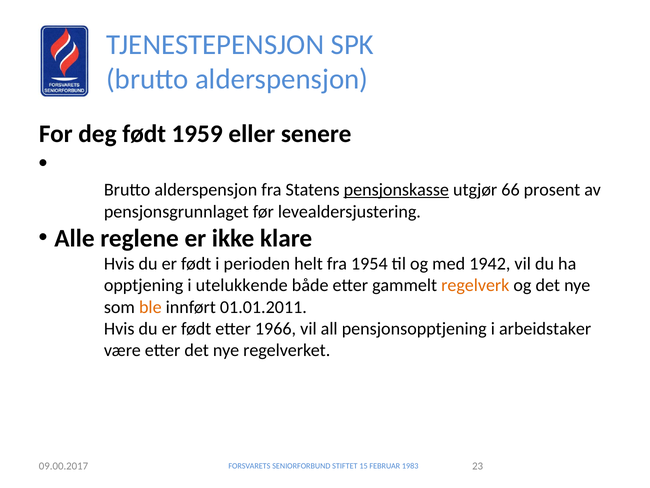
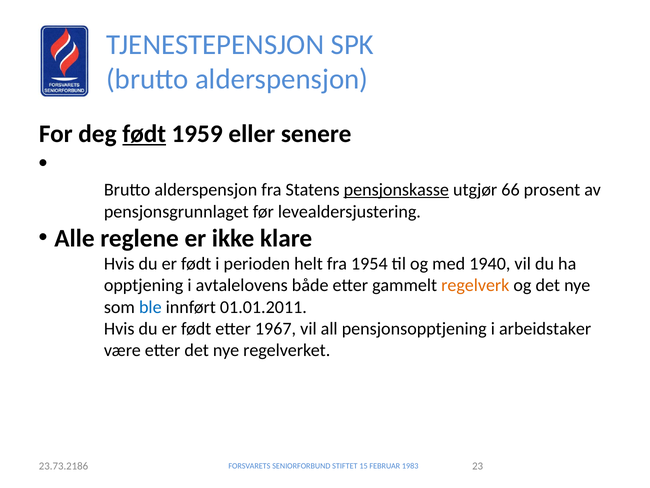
født underline: none -> present (144, 134)
1942: 1942 -> 1940 (490, 263)
utelukkende: utelukkende -> avtalelovens (242, 285)
ble colour: orange -> blue (150, 307)
1966: 1966 -> 1967 (276, 328)
09.00.2017: 09.00.2017 -> 23.73.2186 (64, 466)
